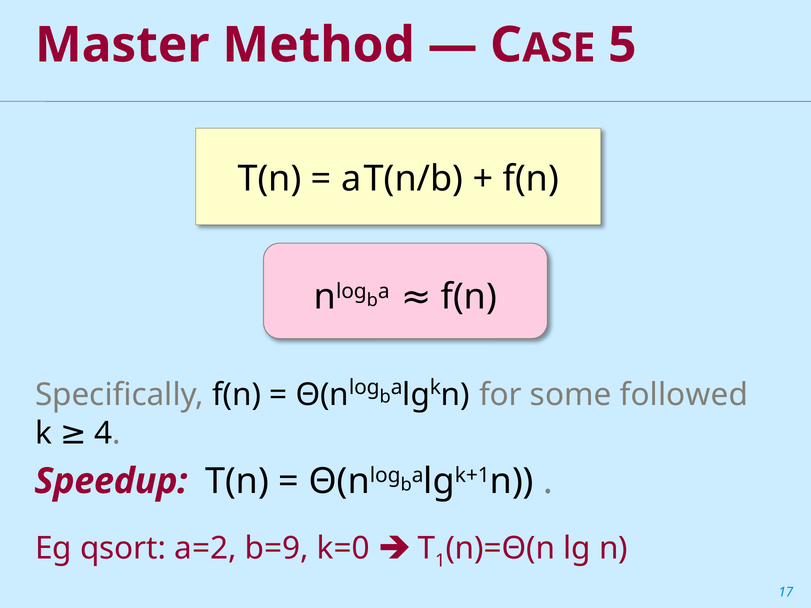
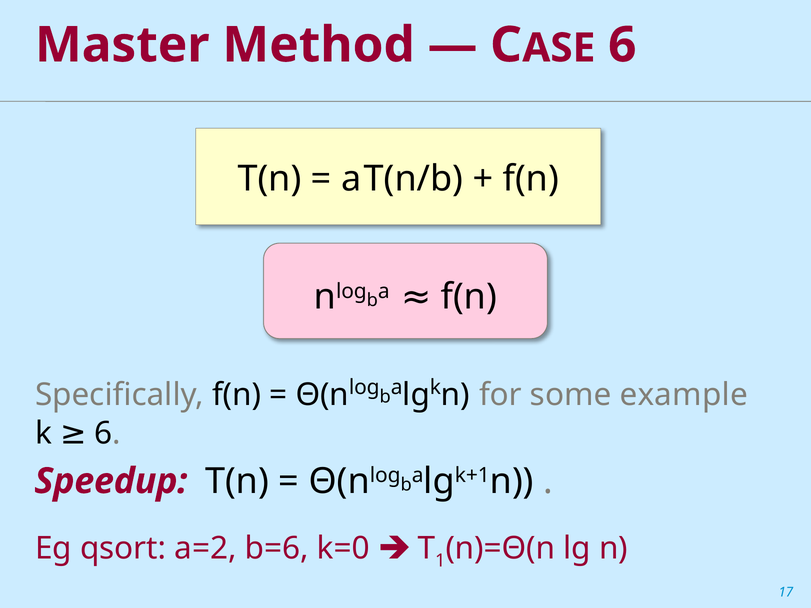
5: 5 -> 6 (622, 45)
followed: followed -> example (684, 395)
k 4: 4 -> 6 (103, 434)
b=9: b=9 -> b=6 (277, 548)
